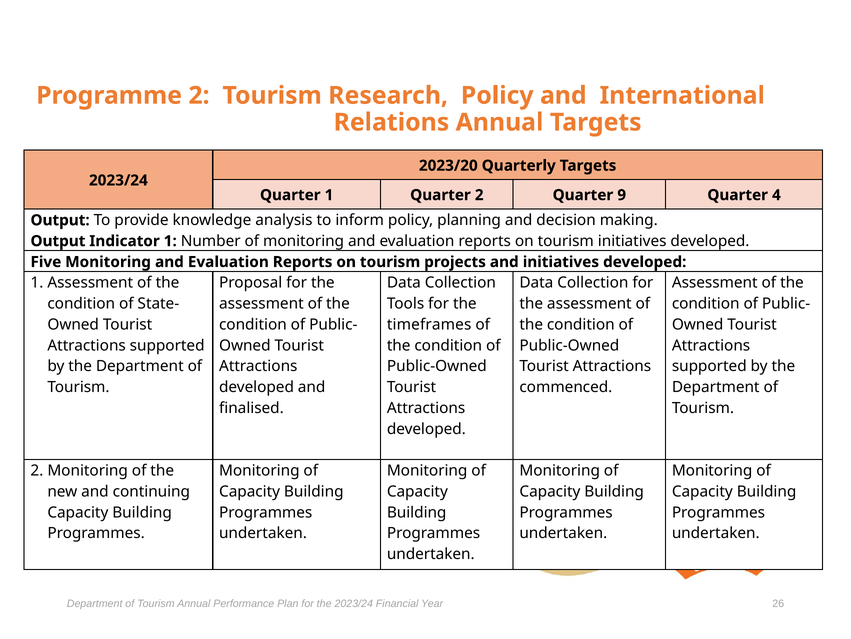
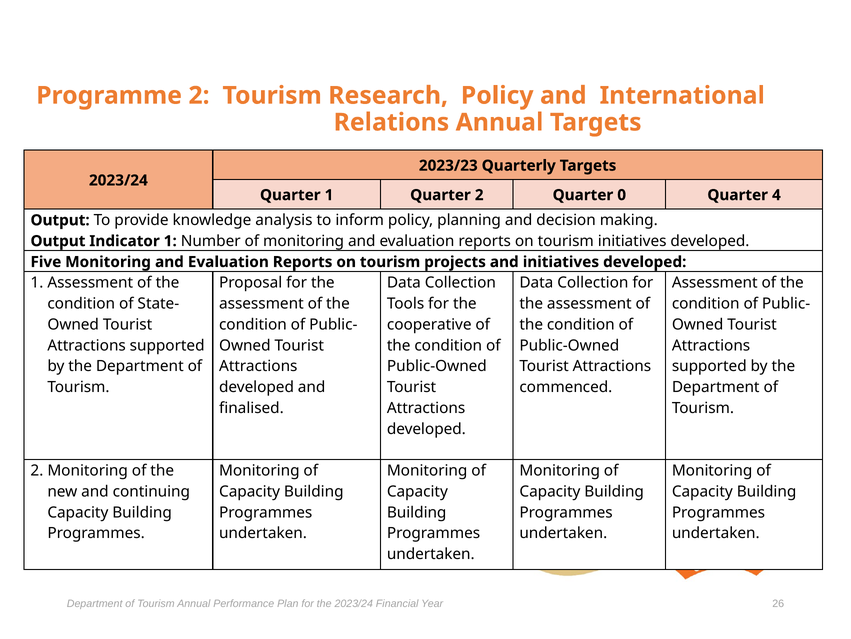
2023/20: 2023/20 -> 2023/23 (448, 165)
9: 9 -> 0 (622, 195)
timeframes: timeframes -> cooperative (429, 324)
